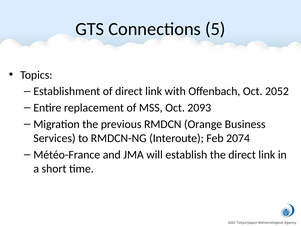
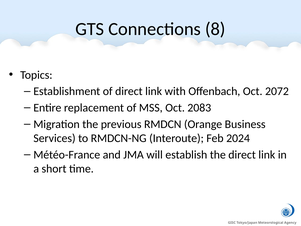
5: 5 -> 8 (215, 29)
2052: 2052 -> 2072 (277, 91)
2093: 2093 -> 2083 (199, 108)
2074: 2074 -> 2024 (238, 138)
